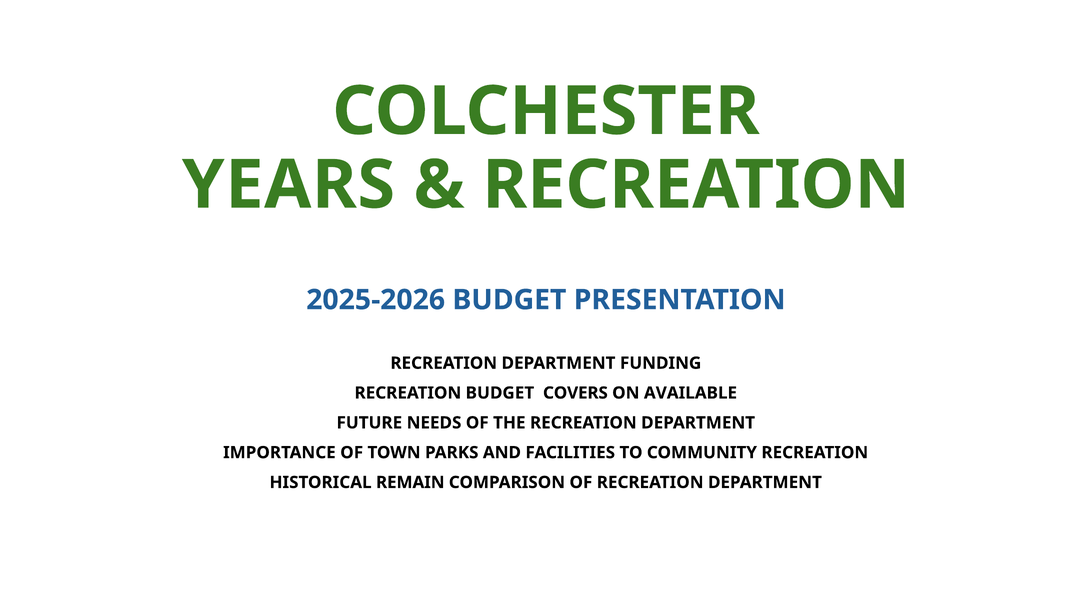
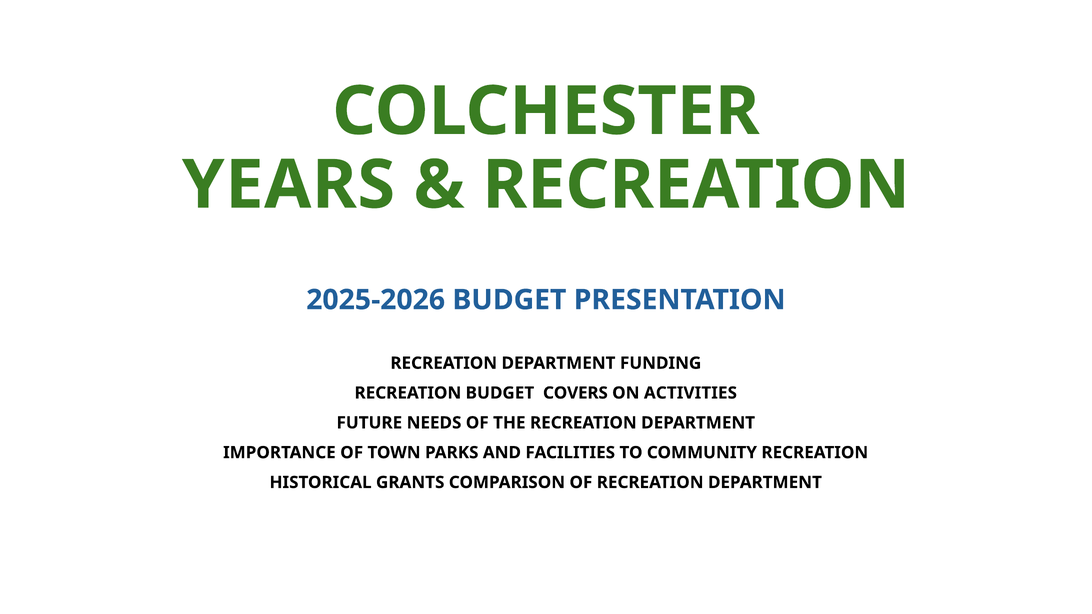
AVAILABLE: AVAILABLE -> ACTIVITIES (690, 393)
REMAIN: REMAIN -> GRANTS (410, 483)
